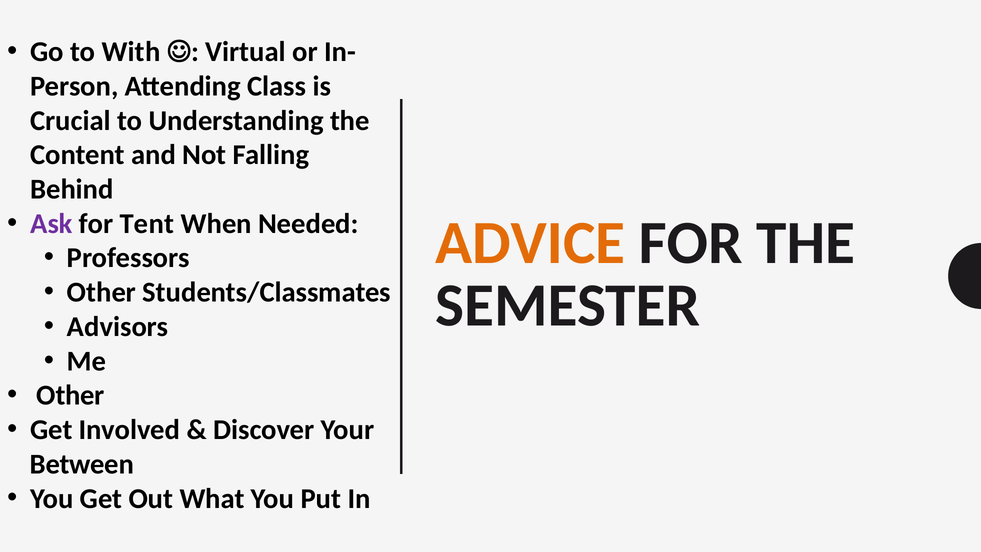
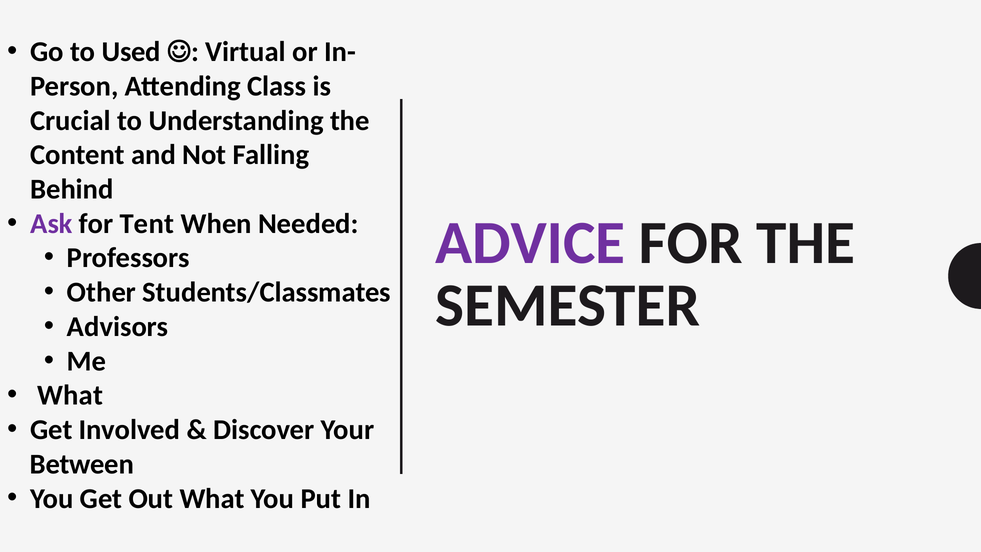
With: With -> Used (131, 52)
ADVICE colour: orange -> purple (530, 243)
Other: Other -> What (70, 395)
